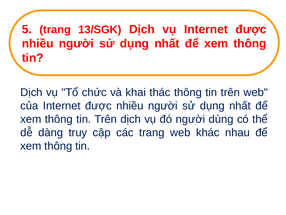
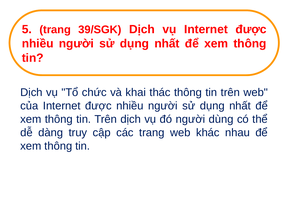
13/SGK: 13/SGK -> 39/SGK (100, 29)
